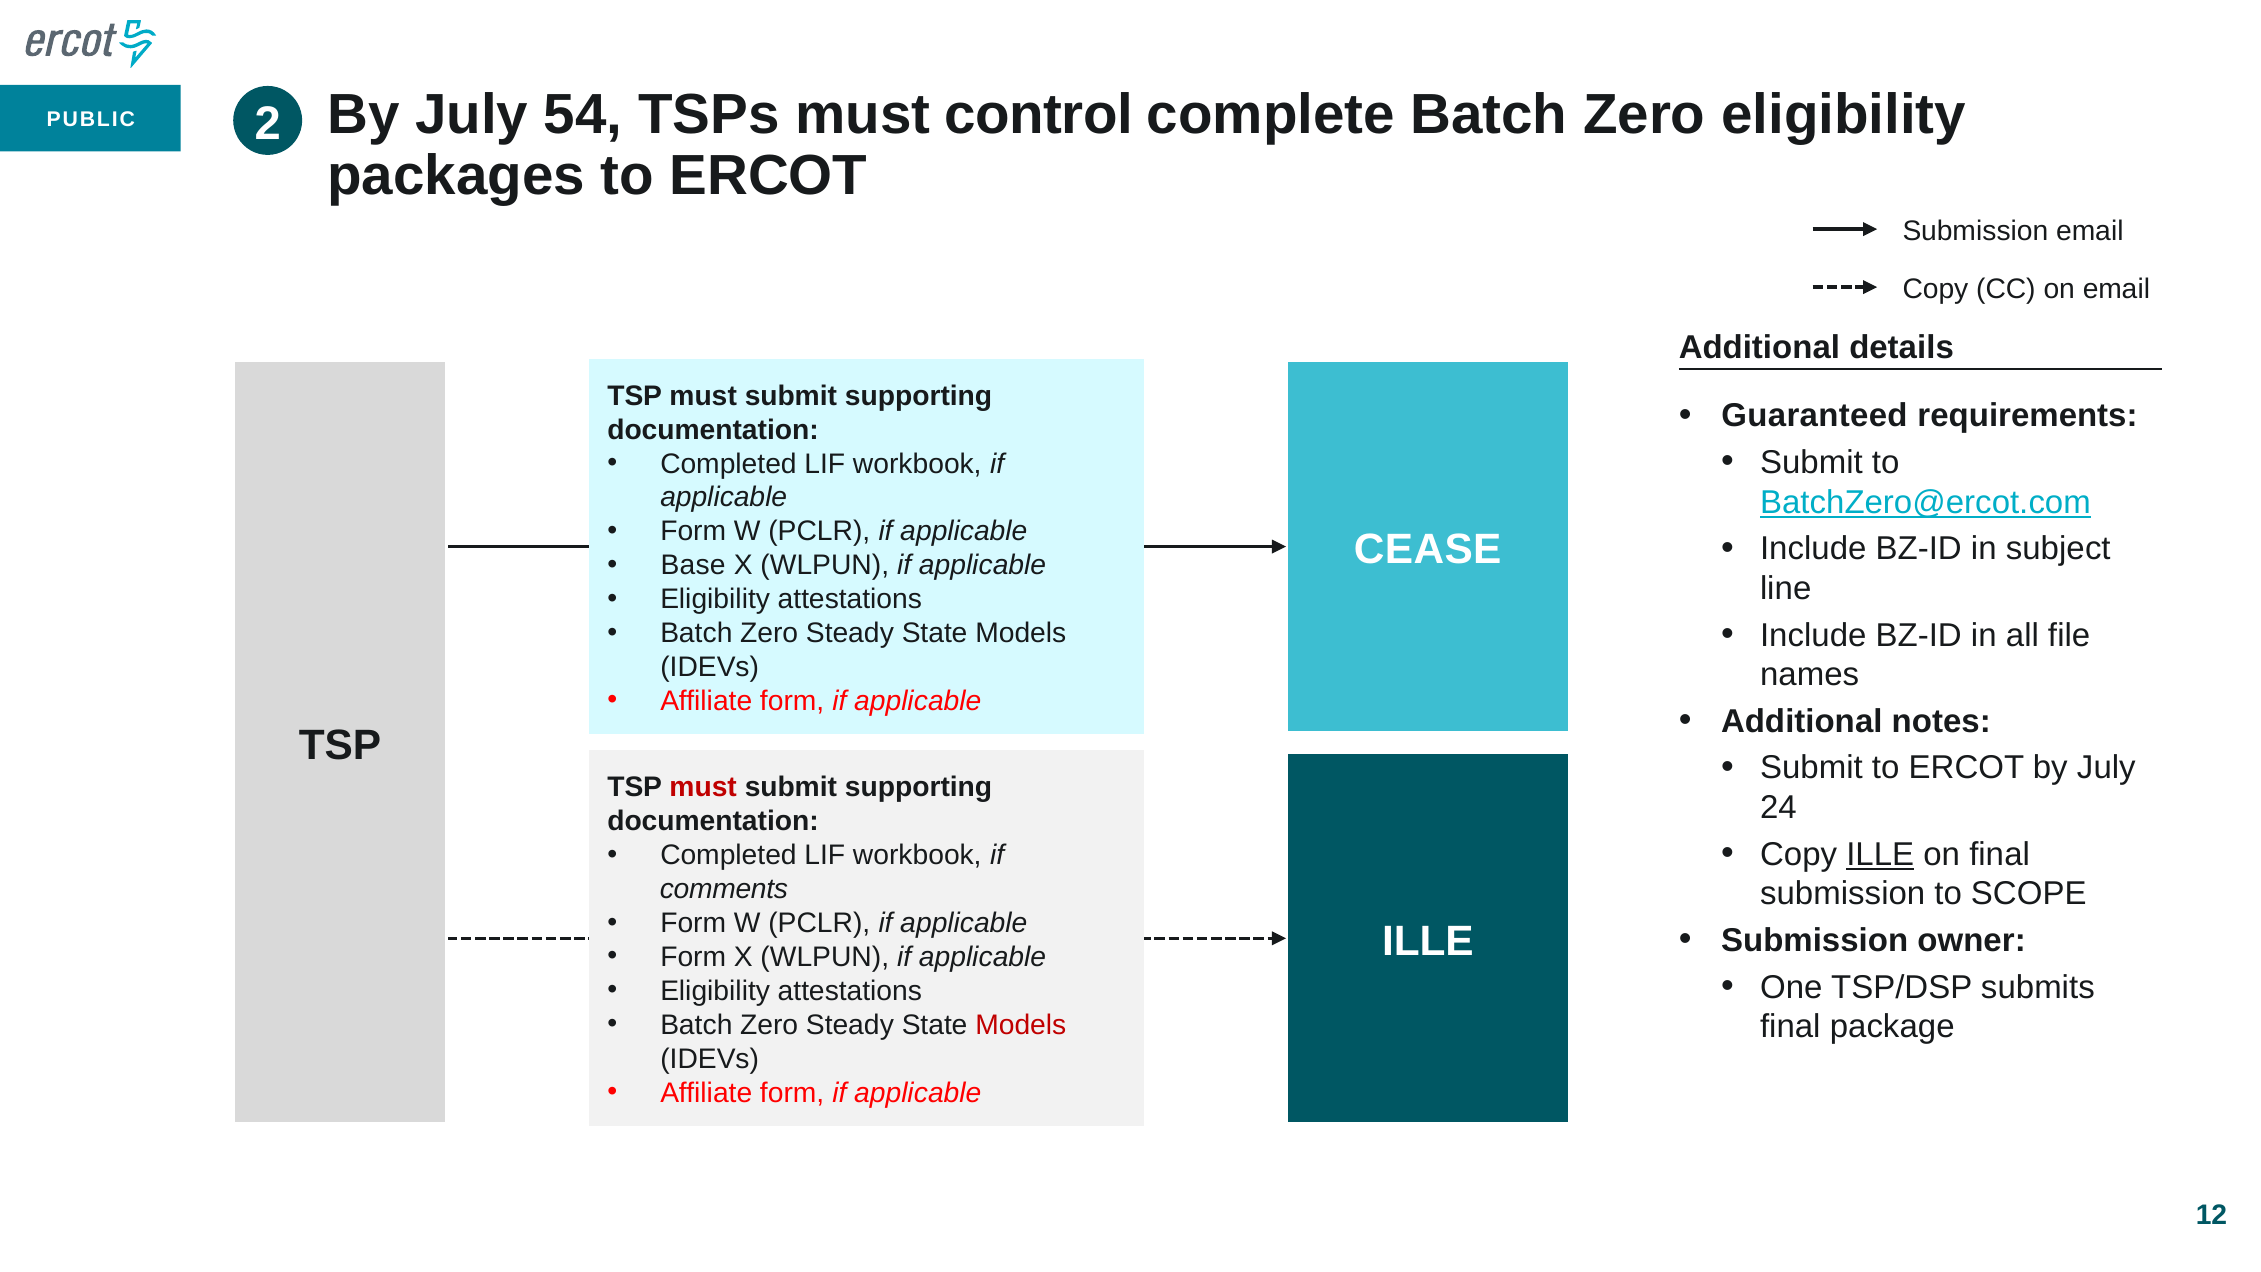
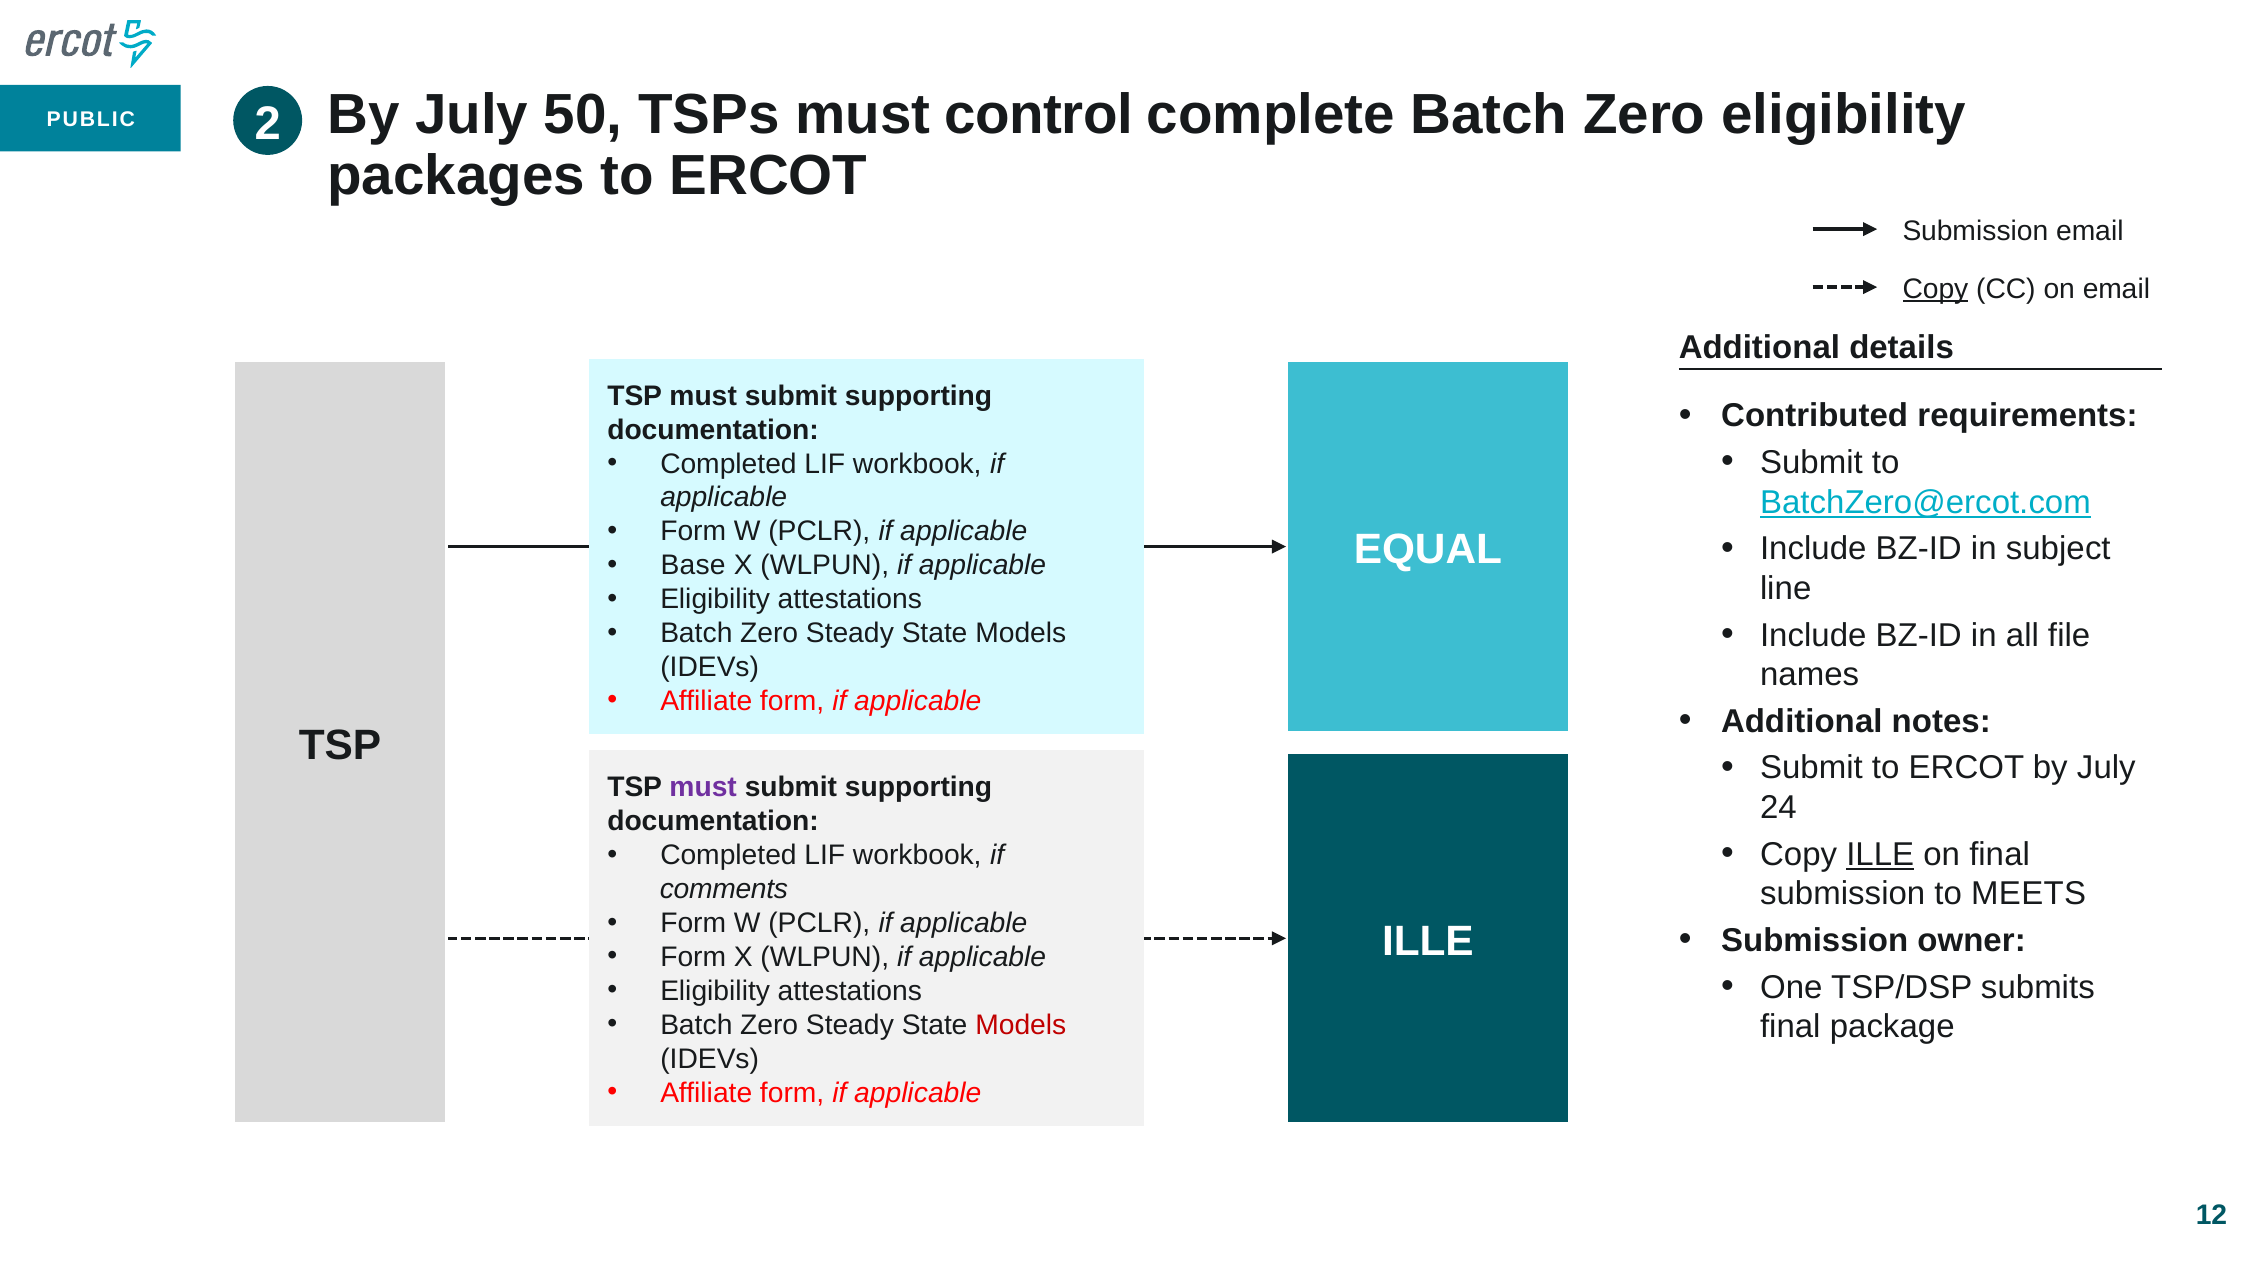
54: 54 -> 50 (583, 115)
Copy underline: none -> present (1935, 289)
Guaranteed: Guaranteed -> Contributed (1815, 416)
CEASE: CEASE -> EQUAL (1428, 549)
must colour: red -> purple (703, 787)
SCOPE: SCOPE -> MEETS (2029, 894)
